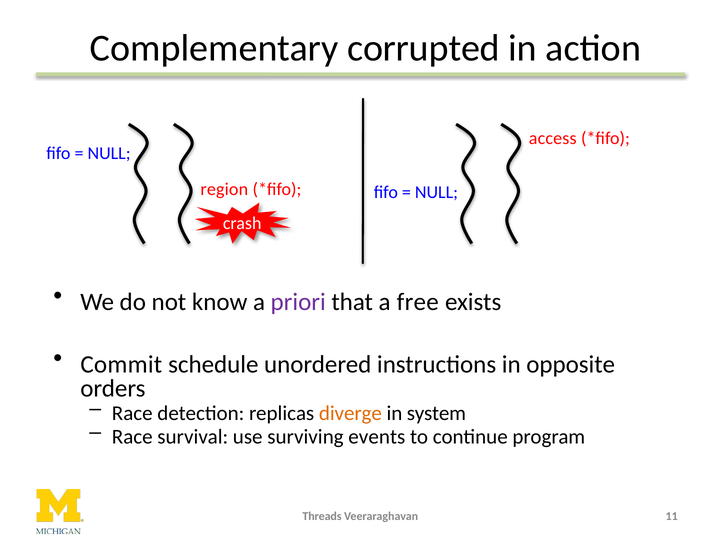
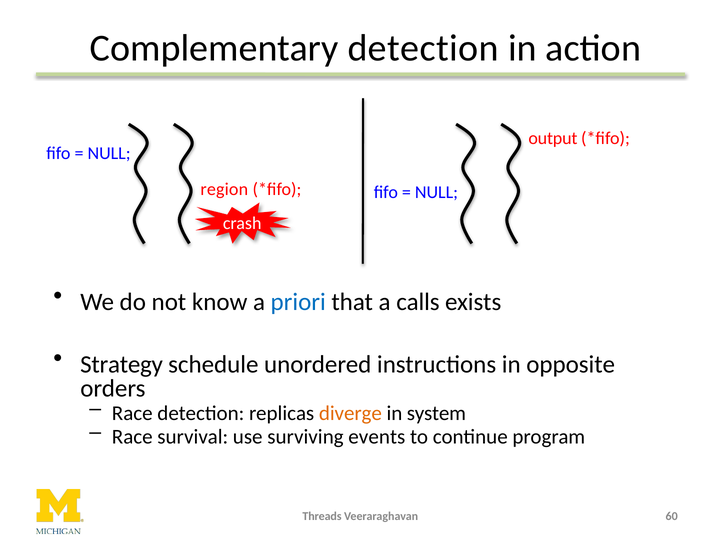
Complementary corrupted: corrupted -> detection (423, 48)
access: access -> output (553, 138)
priori colour: purple -> blue (298, 302)
free: free -> calls (418, 302)
Commit: Commit -> Strategy (122, 364)
11: 11 -> 60 (672, 516)
